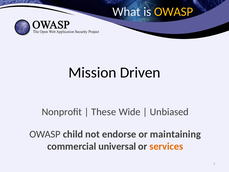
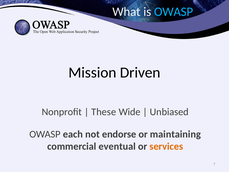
OWASP colour: yellow -> light blue (174, 12)
child: child -> each (73, 134)
universal: universal -> eventual (117, 146)
